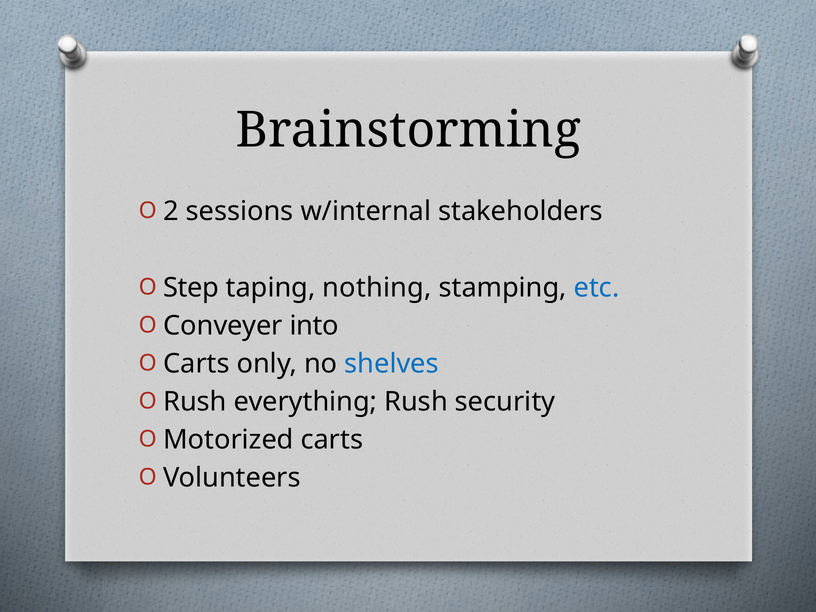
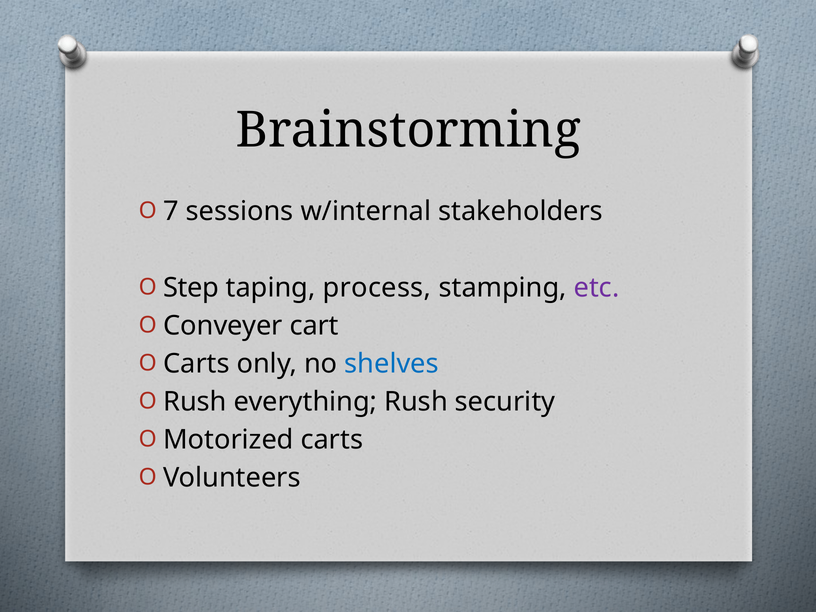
2: 2 -> 7 (171, 211)
nothing: nothing -> process (377, 288)
etc colour: blue -> purple (597, 288)
into: into -> cart (314, 326)
